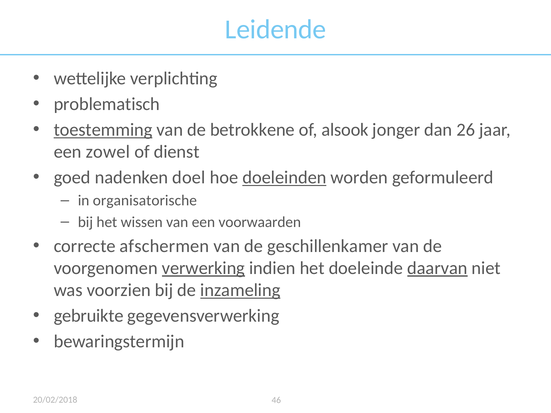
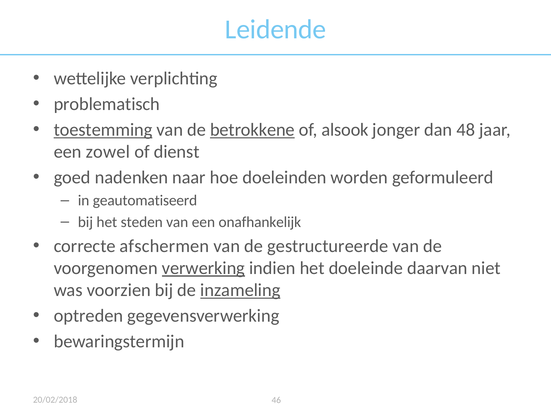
betrokkene underline: none -> present (252, 130)
26: 26 -> 48 (466, 130)
doel: doel -> naar (189, 178)
doeleinden underline: present -> none (284, 178)
organisatorische: organisatorische -> geautomatiseerd (145, 201)
wissen: wissen -> steden (142, 222)
voorwaarden: voorwaarden -> onafhankelijk (260, 222)
geschillenkamer: geschillenkamer -> gestructureerde (328, 246)
daarvan underline: present -> none (437, 268)
gebruikte: gebruikte -> optreden (88, 316)
